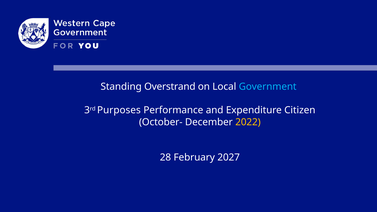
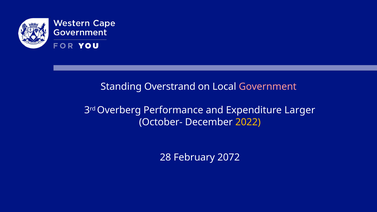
Government colour: light blue -> pink (268, 87)
Purposes: Purposes -> Overberg (119, 110)
Citizen: Citizen -> Larger (300, 110)
2027: 2027 -> 2072 (229, 157)
